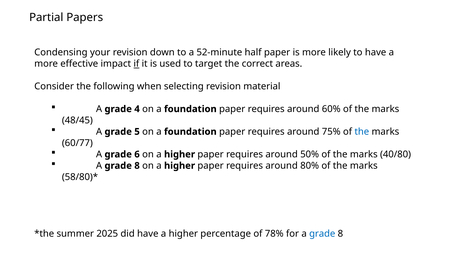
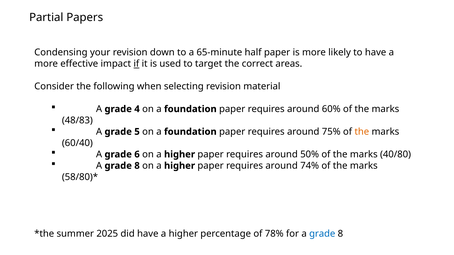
52-minute: 52-minute -> 65-minute (219, 52)
48/45: 48/45 -> 48/83 (77, 121)
the colour: blue -> orange (362, 132)
60/77: 60/77 -> 60/40 (77, 143)
80%: 80% -> 74% (310, 166)
